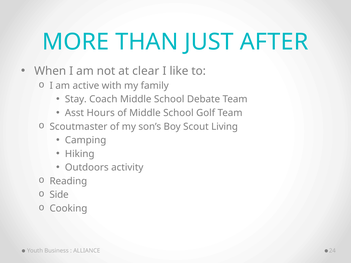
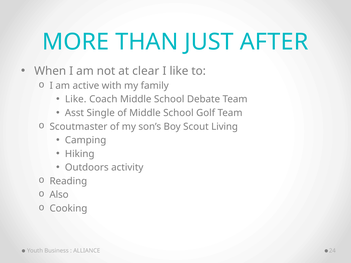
Stay: Stay -> Like (76, 99)
Hours: Hours -> Single (101, 113)
Side: Side -> Also (59, 195)
